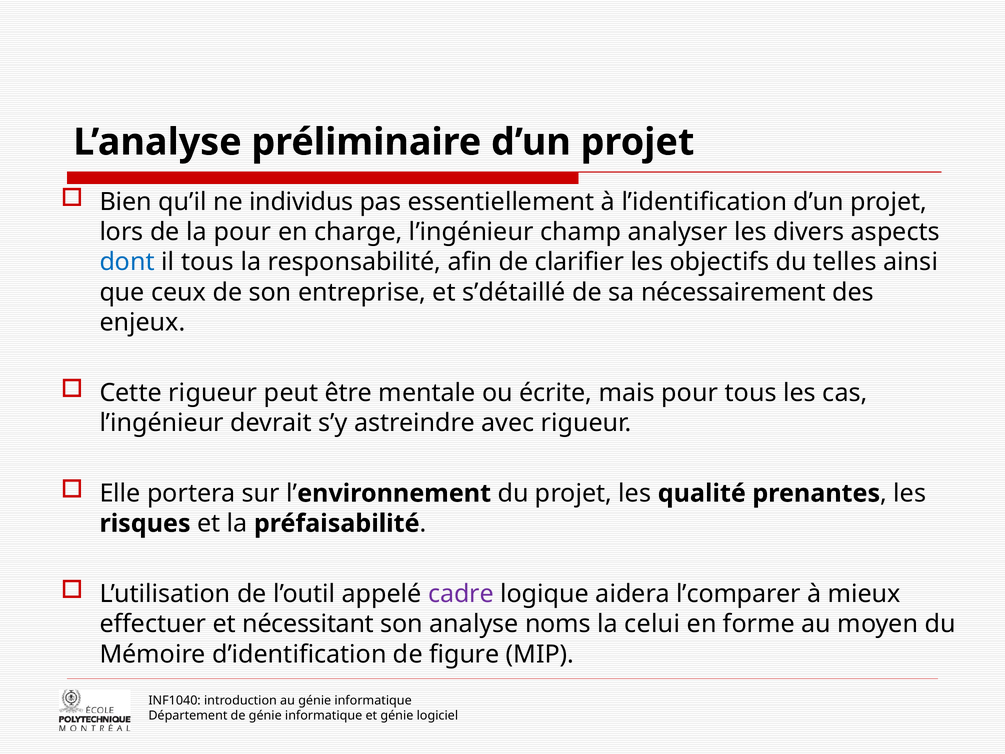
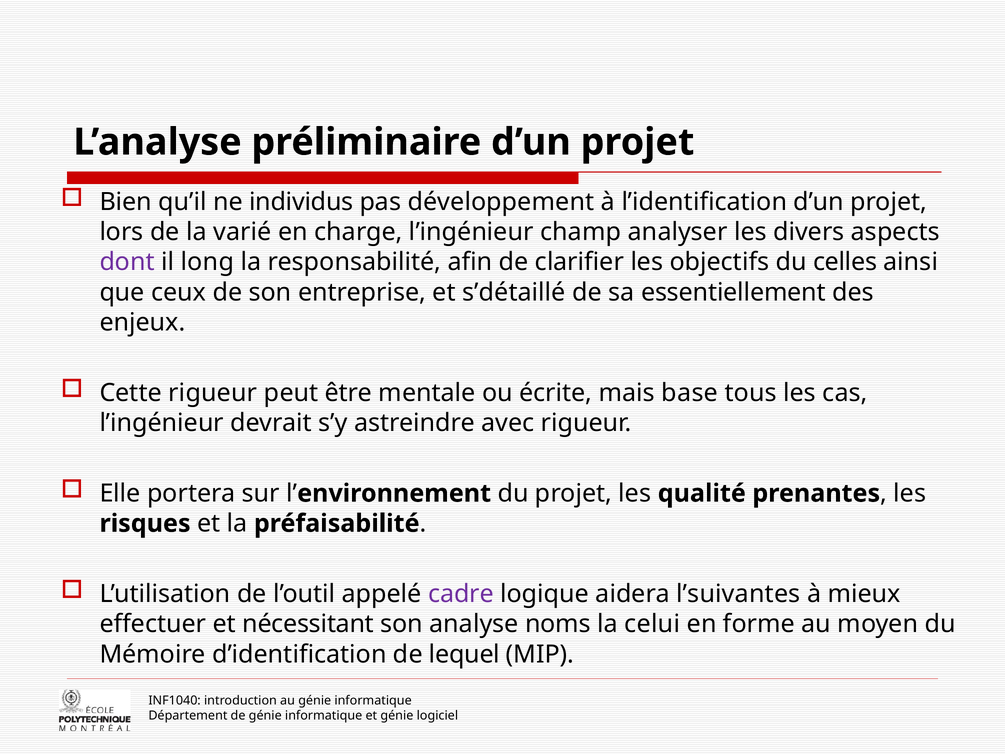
essentiellement: essentiellement -> développement (501, 202)
la pour: pour -> varié (242, 232)
dont colour: blue -> purple (127, 262)
il tous: tous -> long (207, 262)
telles: telles -> celles (845, 262)
nécessairement: nécessairement -> essentiellement (733, 292)
mais pour: pour -> base (690, 393)
l’comparer: l’comparer -> l’suivantes (738, 594)
figure: figure -> lequel (464, 654)
